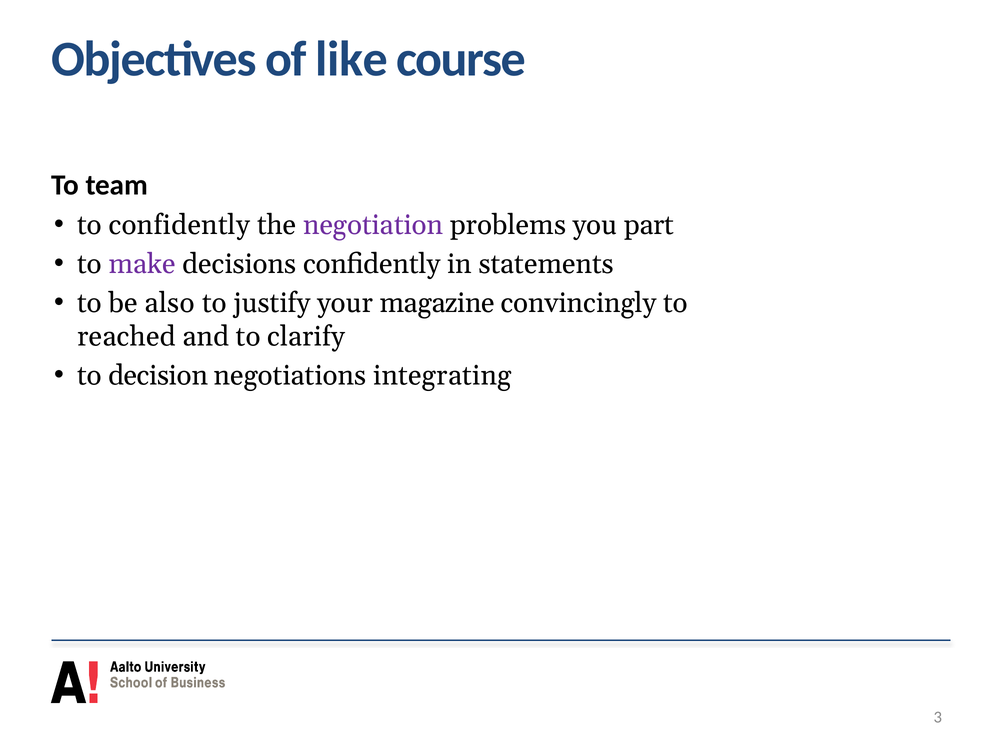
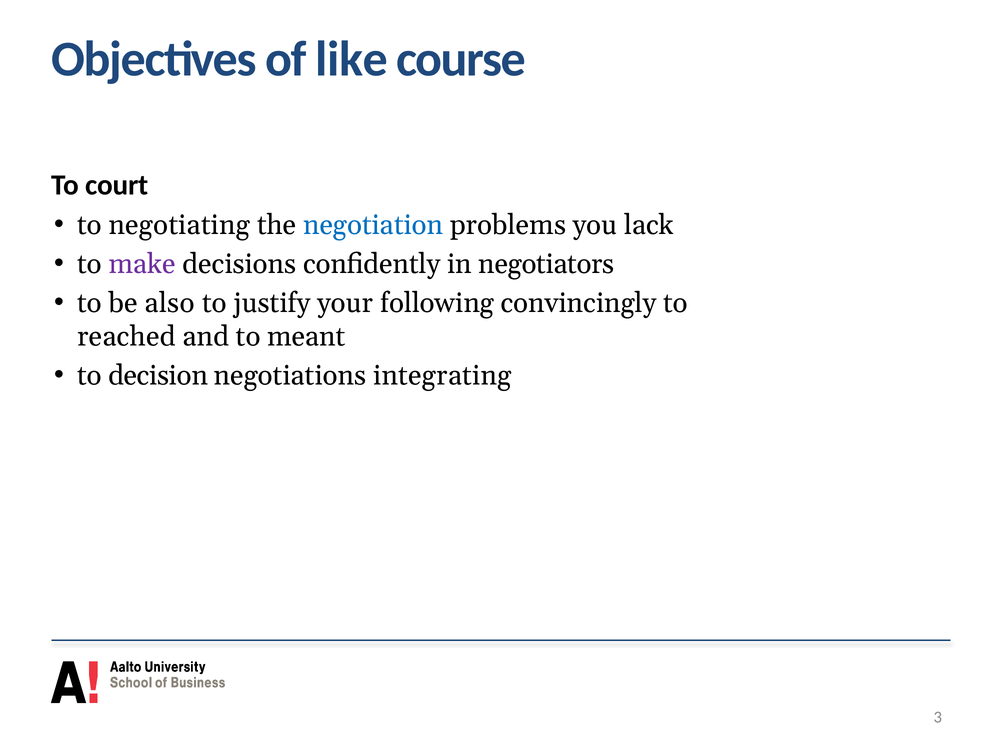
team: team -> court (117, 185)
to confidently: confidently -> negotiating (179, 225)
negotiation colour: purple -> blue (373, 225)
part: part -> lack (649, 225)
statements: statements -> negotiators (546, 264)
magazine: magazine -> following (437, 303)
clarify: clarify -> meant (306, 337)
